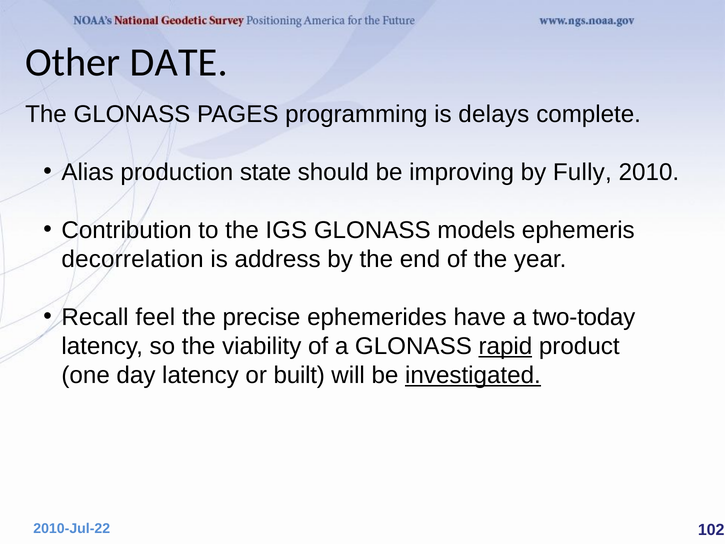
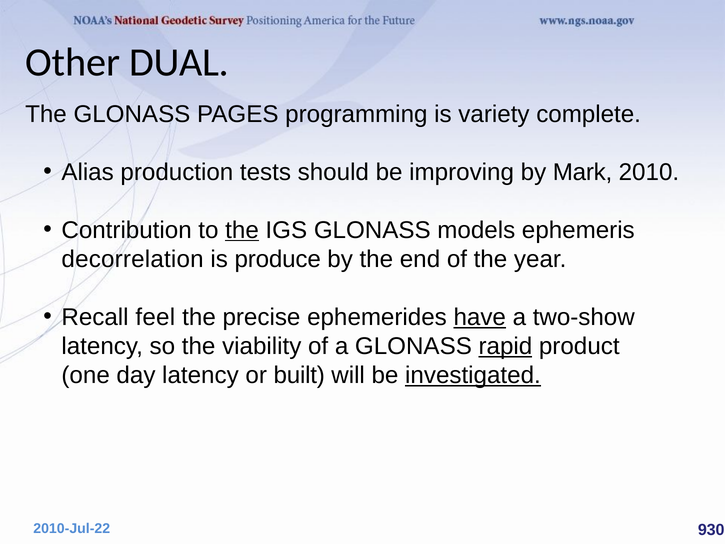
DATE: DATE -> DUAL (179, 63)
delays: delays -> variety (494, 114)
state: state -> tests (265, 172)
Fully: Fully -> Mark (583, 172)
the underline: none -> present (242, 230)
address: address -> produce (278, 259)
have underline: none -> present (480, 317)
two-today: two-today -> two-show (584, 317)
102: 102 -> 930 (711, 530)
